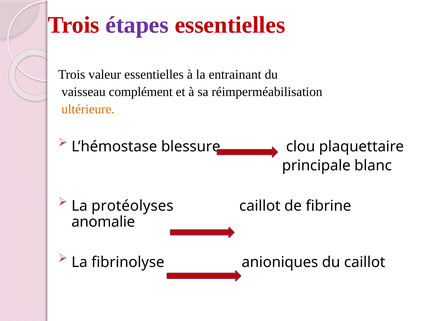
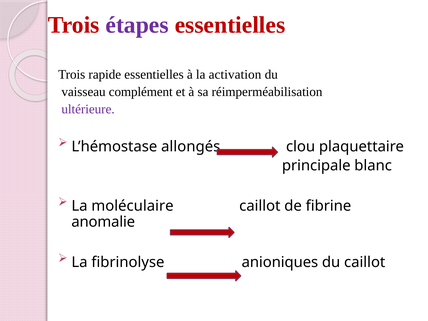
valeur: valeur -> rapide (105, 74)
entrainant: entrainant -> activation (235, 74)
ultérieure colour: orange -> purple (88, 109)
blessure: blessure -> allongés (191, 146)
protéolyses: protéolyses -> moléculaire (132, 206)
